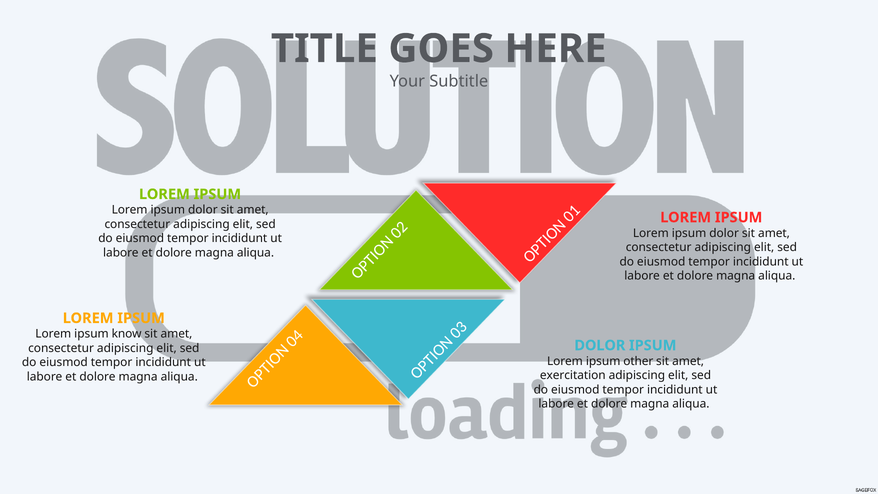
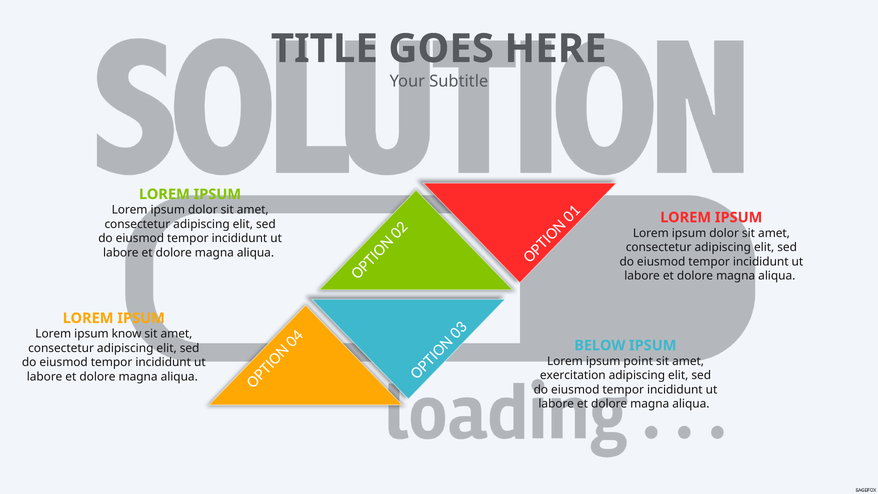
DOLOR: DOLOR -> BELOW (600, 345)
other: other -> point (638, 361)
